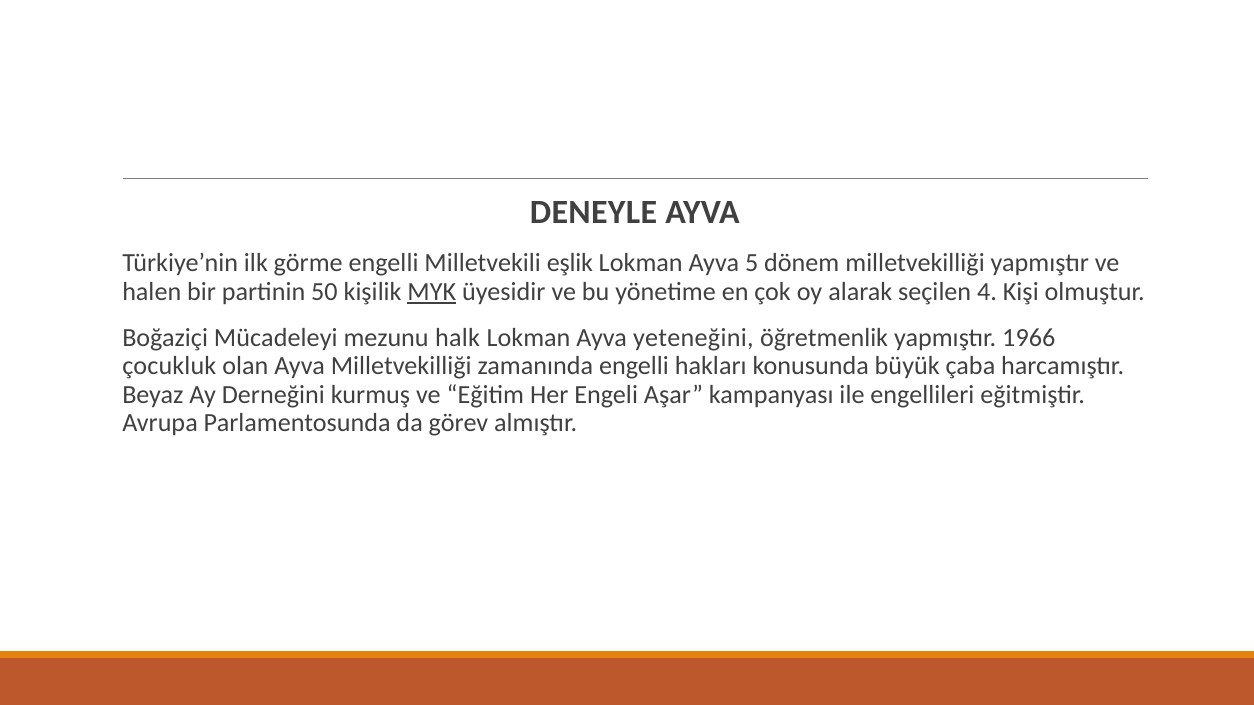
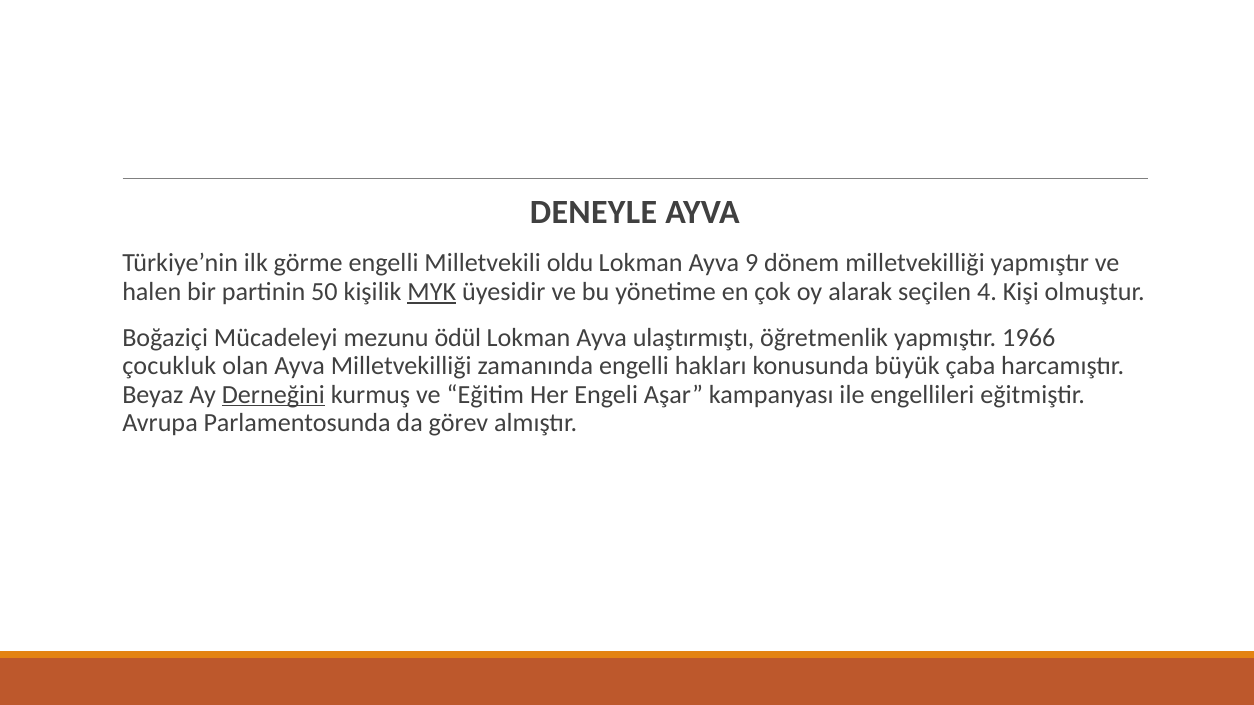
eşlik: eşlik -> oldu (570, 263)
5: 5 -> 9 (752, 263)
halk: halk -> ödül (458, 338)
yeteneğini: yeteneğini -> ulaştırmıştı (694, 338)
Derneğini underline: none -> present (273, 395)
